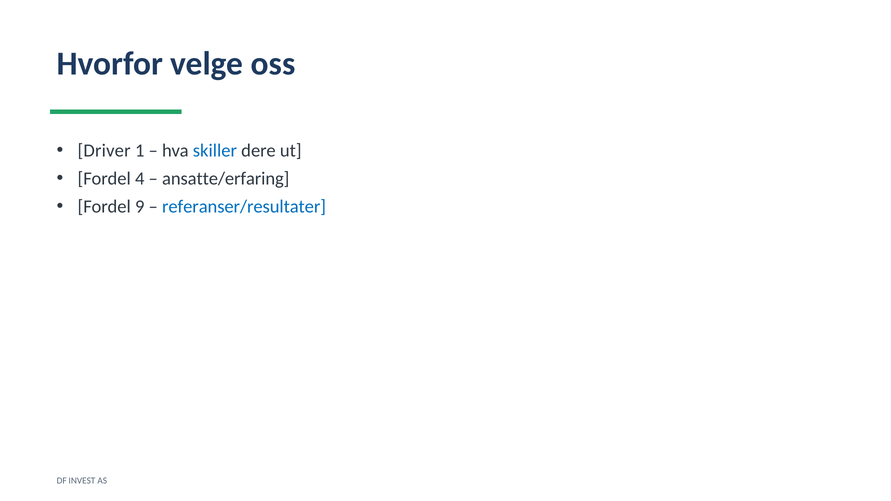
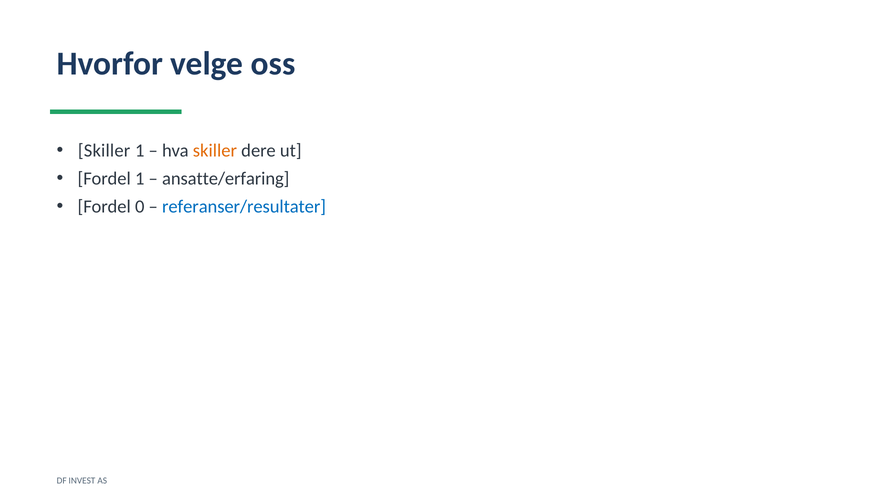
Driver: Driver -> Skiller (104, 151)
skiller colour: blue -> orange (215, 151)
Fordel 4: 4 -> 1 (140, 179)
9: 9 -> 0 (140, 207)
